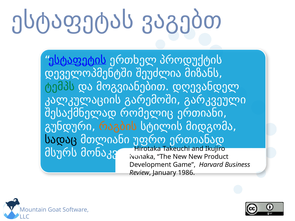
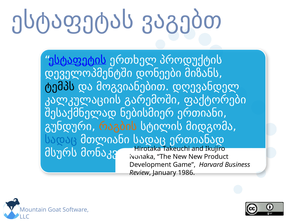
შეუძლია: შეუძლია -> დონეები (159, 73)
ტემპს colour: green -> black (60, 87)
გარკვეული: გარკვეული -> ფაქტორები (215, 100)
რომელიც: რომელიც -> ნებისმიერ (147, 113)
სადაც colour: black -> blue (61, 140)
მთლიანი უფრო: უფრო -> სადაც (150, 140)
